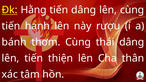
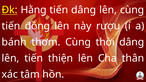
hạnh: hạnh -> đồng (37, 26)
thái: thái -> thời (105, 42)
